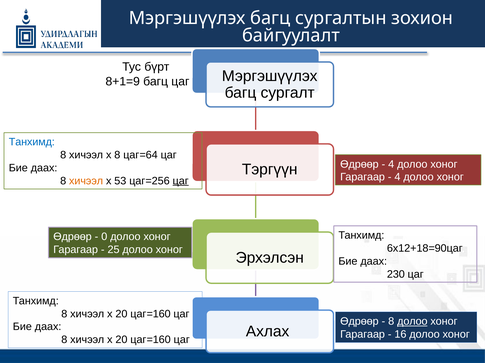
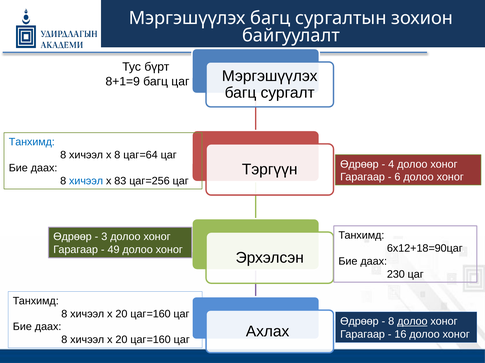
4: 4 -> 6 (397, 177)
хичээл colour: orange -> blue (86, 181)
53: 53 -> 83 (120, 181)
цаг underline: present -> none (181, 181)
0: 0 -> 3 (104, 237)
25: 25 -> 49 (114, 250)
